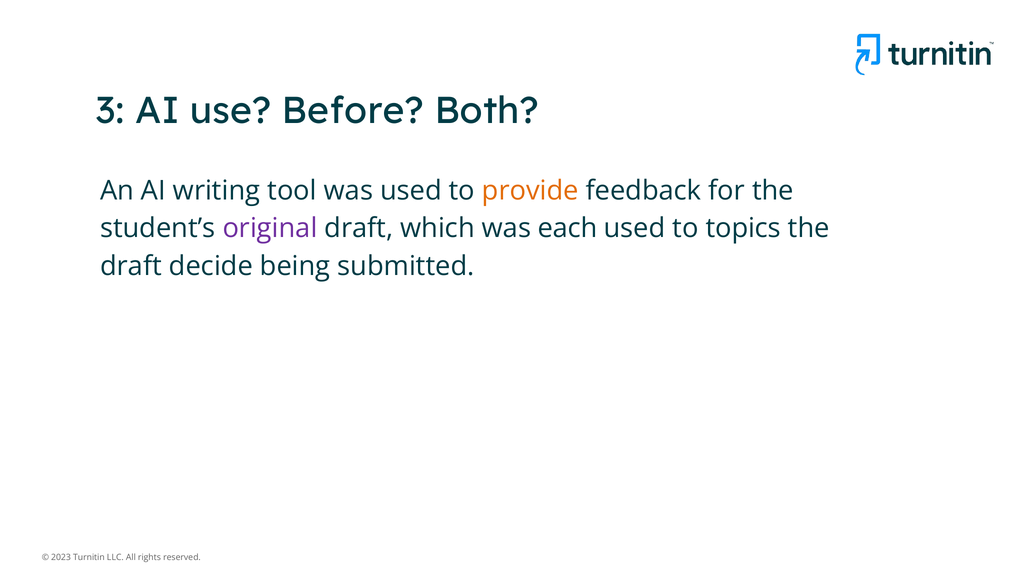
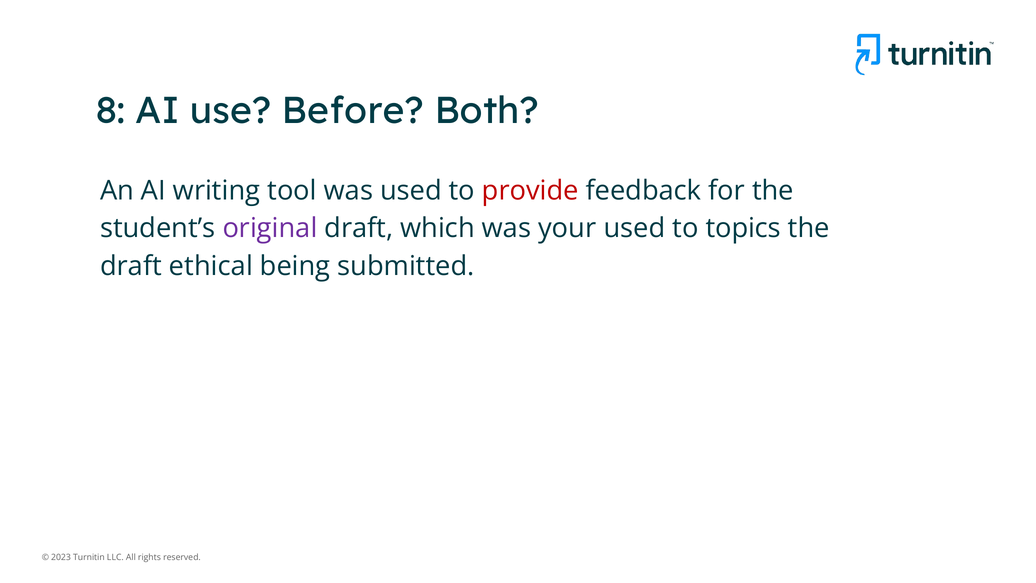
3: 3 -> 8 (110, 111)
provide colour: orange -> red (530, 191)
each: each -> your (567, 228)
decide: decide -> ethical (211, 266)
